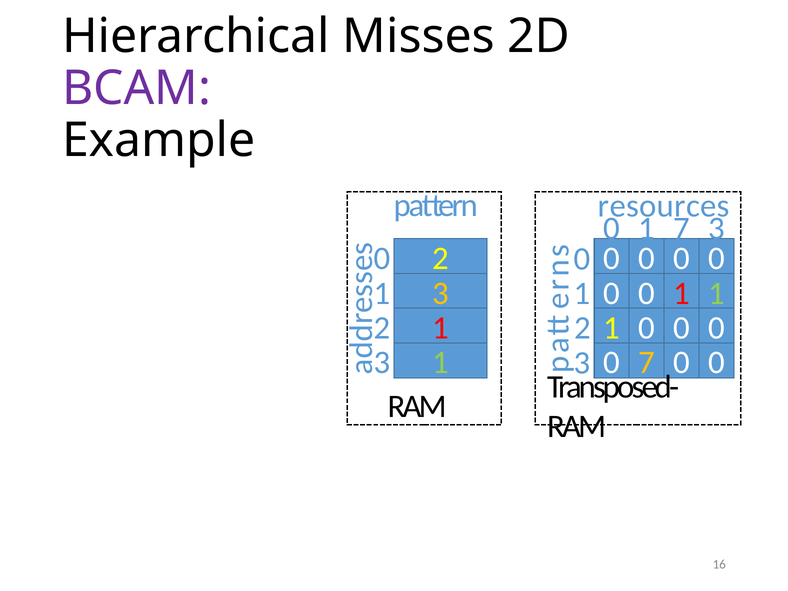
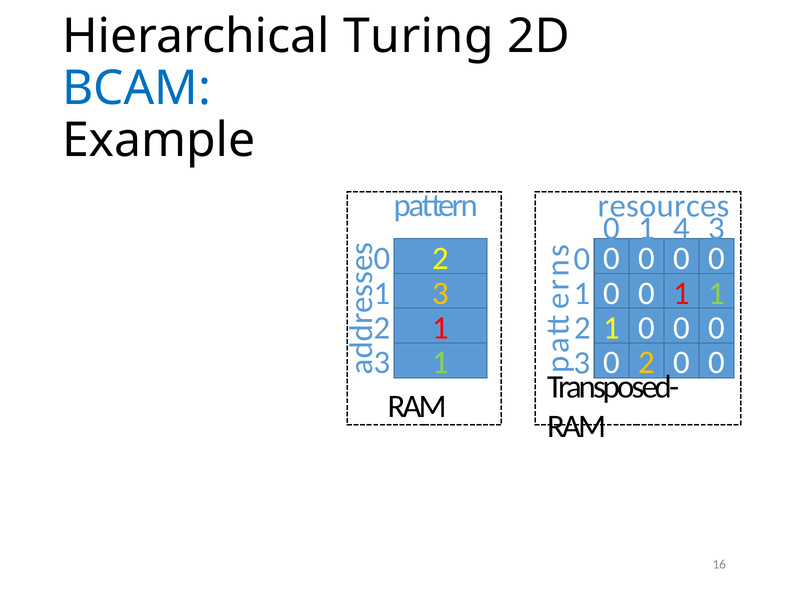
Misses: Misses -> Turing (418, 36)
BCAM colour: purple -> blue (137, 88)
1 7: 7 -> 4 (681, 228)
0 7: 7 -> 2 (647, 363)
